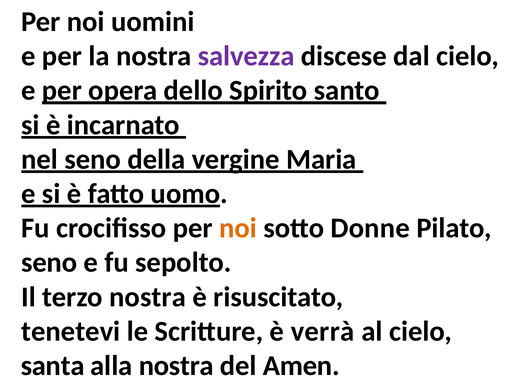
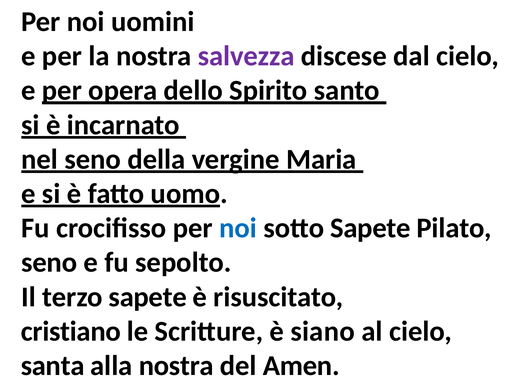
noi colour: orange -> blue (238, 228)
sotto Donne: Donne -> Sapete (370, 228)
terzo nostra: nostra -> sapete (148, 297)
tenetevi: tenetevi -> cristiano (71, 331)
verrà: verrà -> siano (323, 331)
